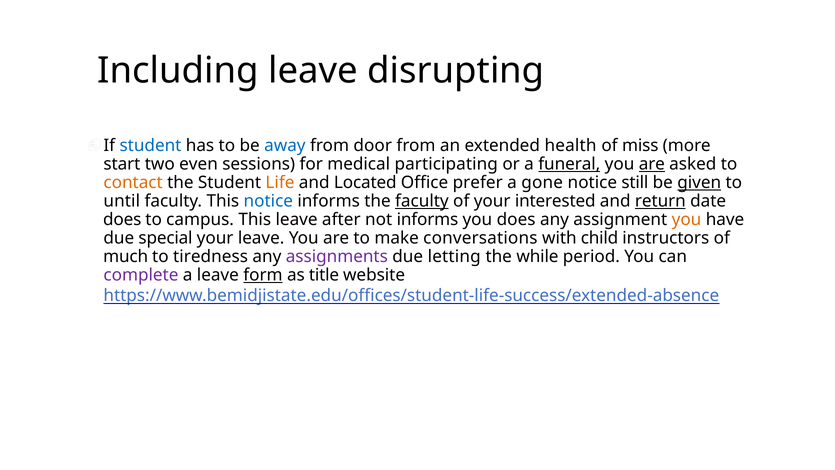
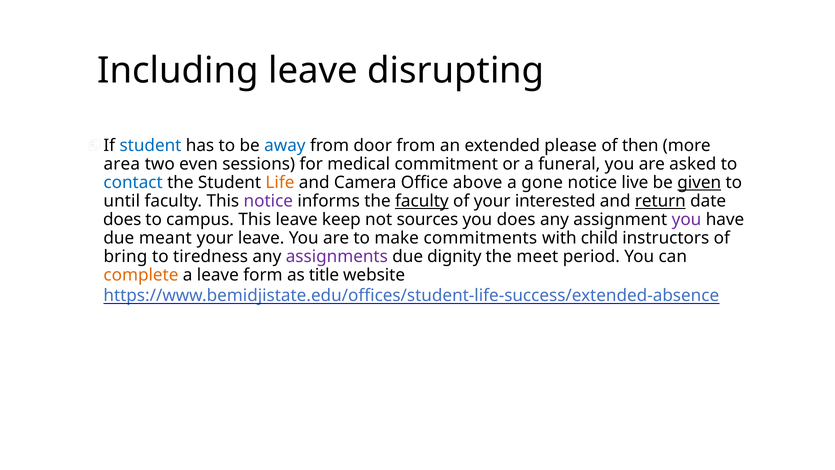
health: health -> please (571, 146)
miss: miss -> then (640, 146)
start: start -> area (122, 164)
participating: participating -> commitment (446, 164)
funeral underline: present -> none (569, 164)
are underline: present -> none (652, 164)
contact colour: orange -> blue (133, 183)
Located: Located -> Camera (365, 183)
prefer: prefer -> above (478, 183)
still: still -> live (635, 183)
notice colour: blue -> purple (268, 201)
after: after -> keep (341, 220)
not informs: informs -> sources (427, 220)
you colour: orange -> purple (686, 220)
special: special -> meant (165, 238)
conversations: conversations -> commitments (480, 238)
much: much -> bring (125, 257)
letting: letting -> dignity (454, 257)
while: while -> meet (537, 257)
complete colour: purple -> orange (141, 275)
form underline: present -> none (263, 275)
